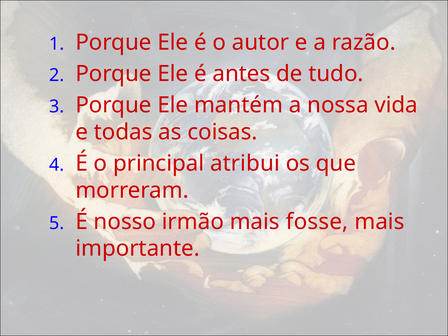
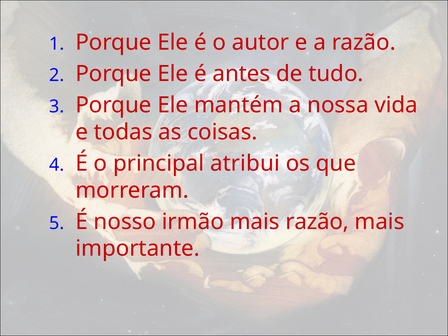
mais fosse: fosse -> razão (317, 222)
